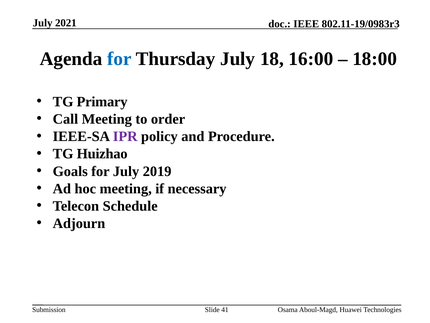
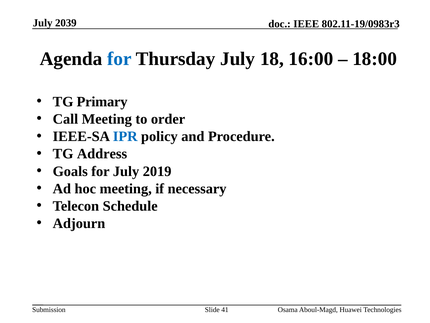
2021: 2021 -> 2039 (66, 23)
IPR colour: purple -> blue (125, 136)
Huizhao: Huizhao -> Address (102, 154)
